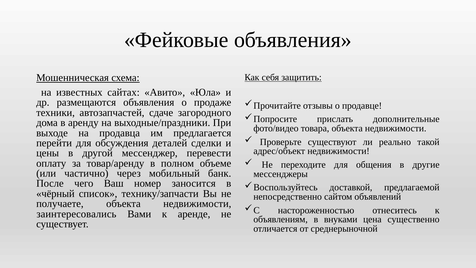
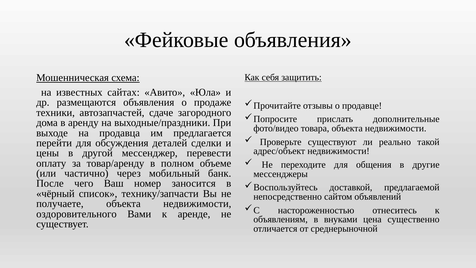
заинтересовались: заинтересовались -> оздоровительного (76, 214)
